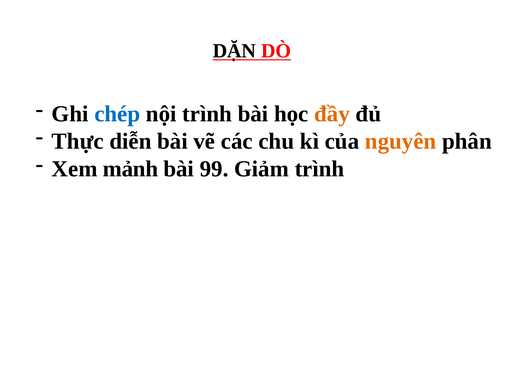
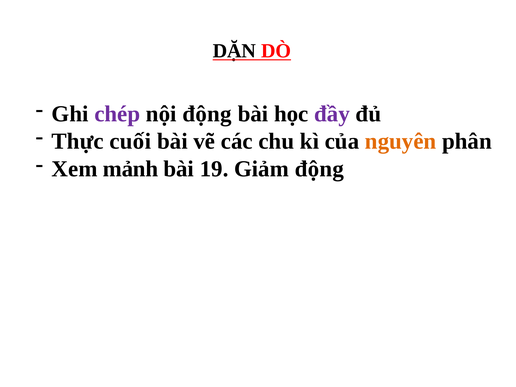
chép colour: blue -> purple (117, 114)
nội trình: trình -> động (207, 114)
đầy colour: orange -> purple (332, 114)
diễn: diễn -> cuối (130, 141)
99: 99 -> 19 (214, 169)
Giảm trình: trình -> động (319, 169)
